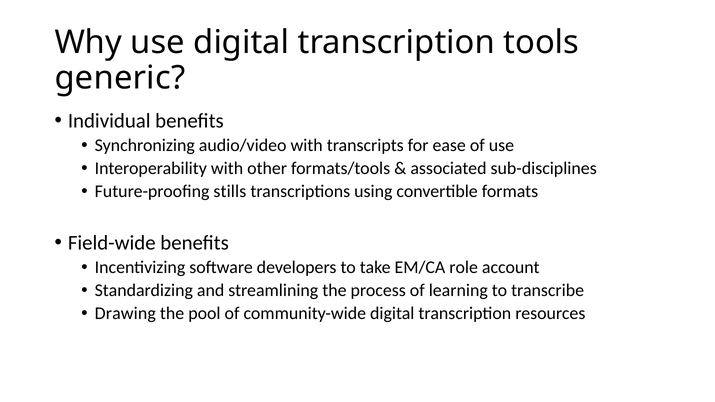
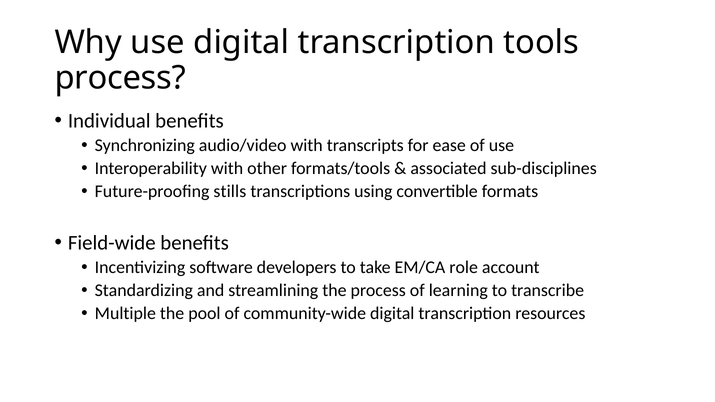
generic: generic -> process (120, 78)
Drawing: Drawing -> Multiple (125, 314)
